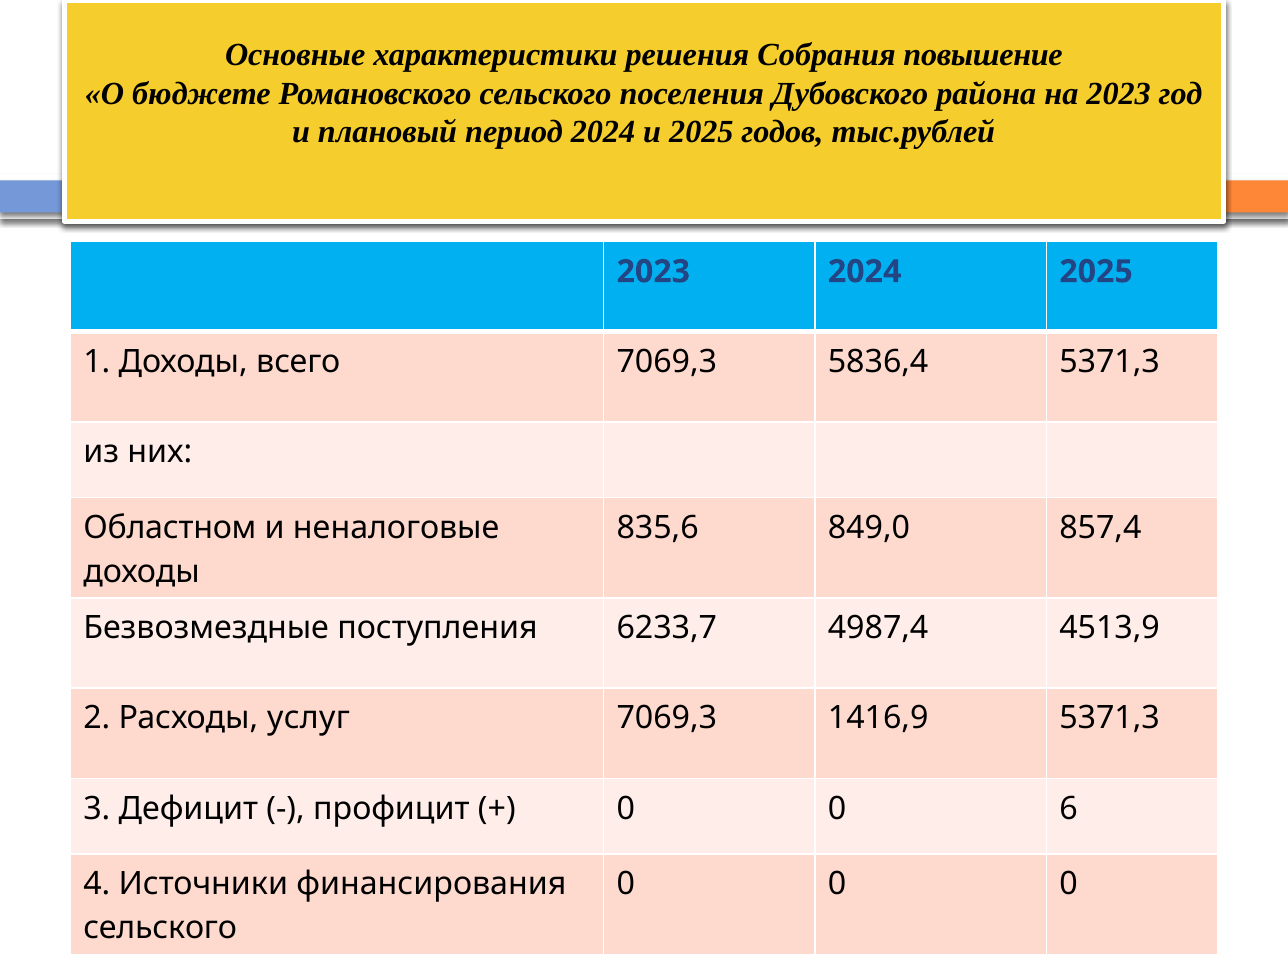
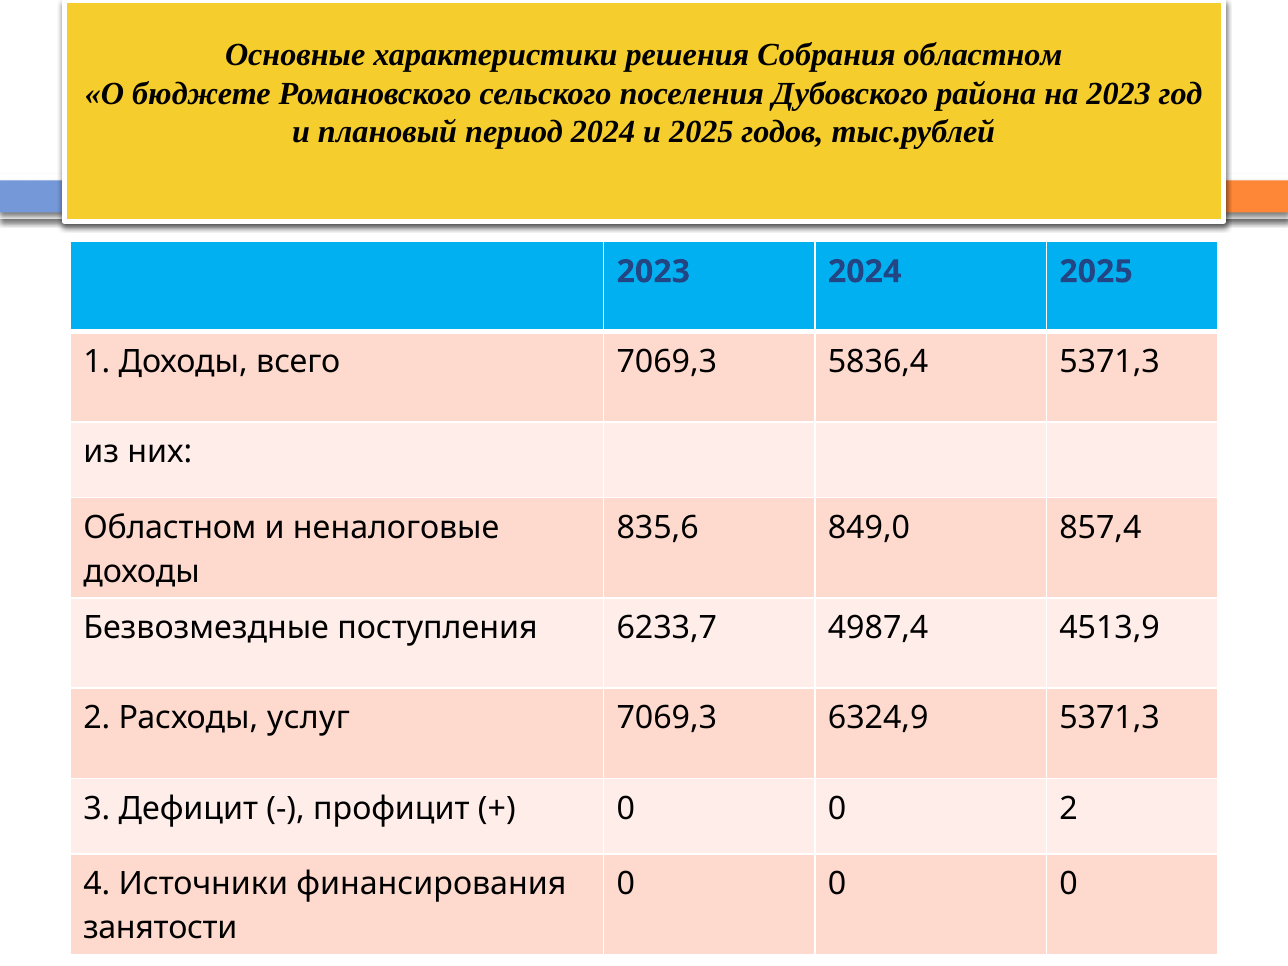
Собрания повышение: повышение -> областном (983, 55)
1416,9: 1416,9 -> 6324,9 (878, 718)
0 6: 6 -> 2 (1069, 809)
сельского: сельского -> занятости (160, 928)
